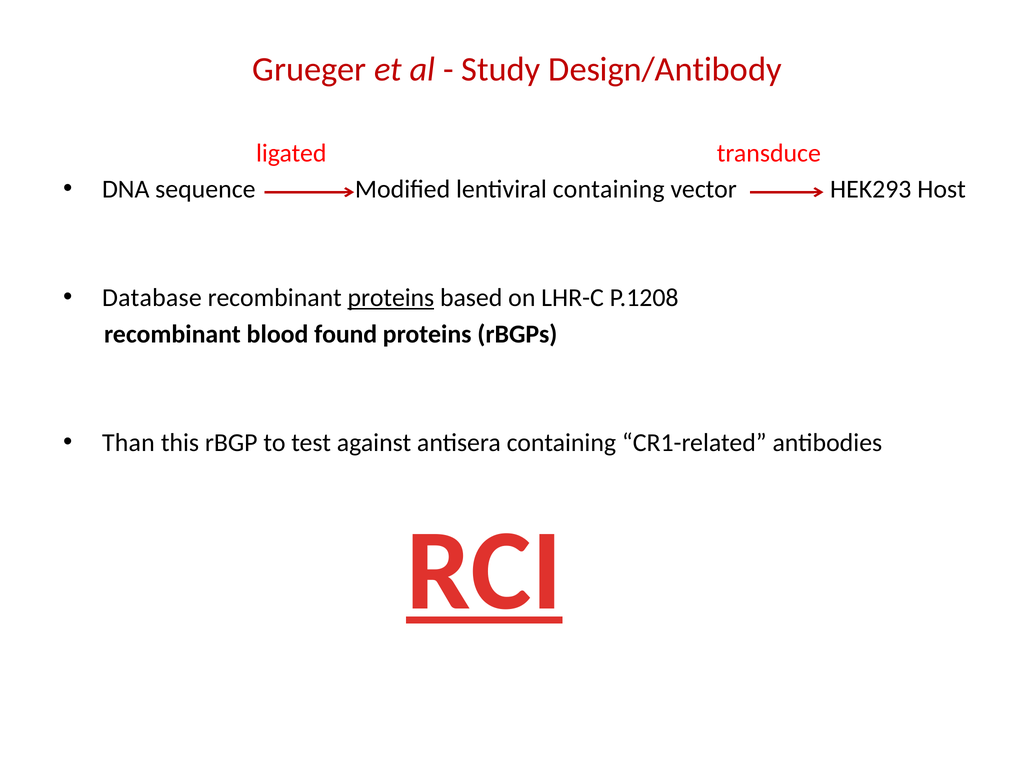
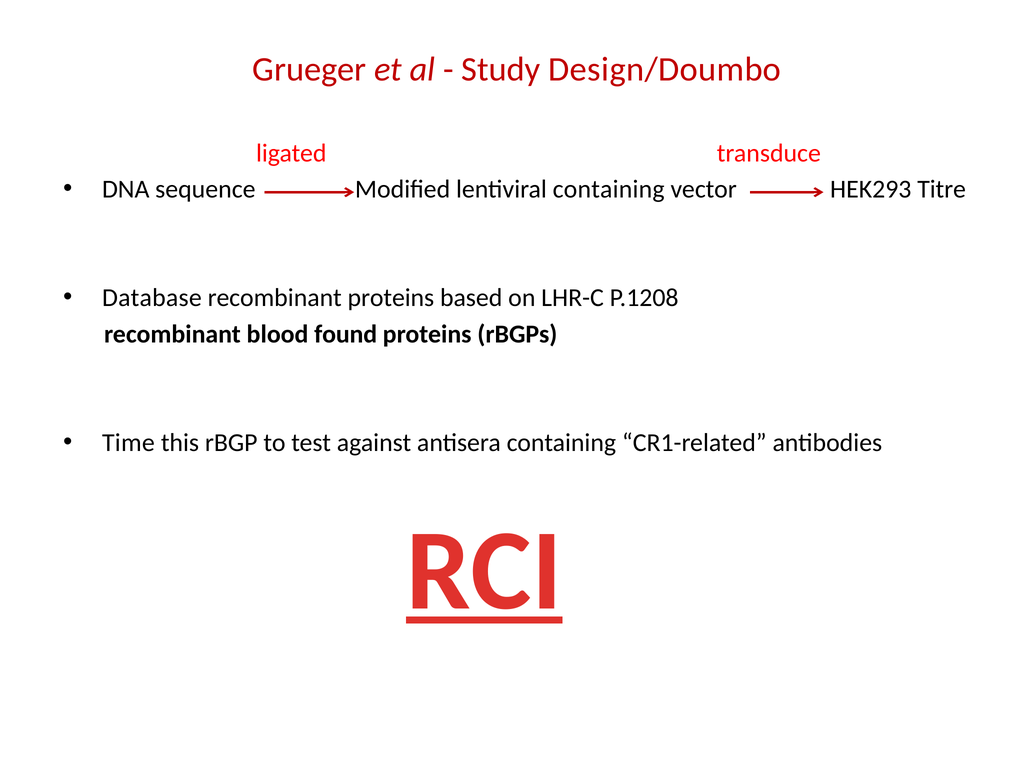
Design/Antibody: Design/Antibody -> Design/Doumbo (665, 69)
Host: Host -> Titre (942, 189)
proteins underline: present -> none (391, 298)
Than: Than -> Time (128, 443)
